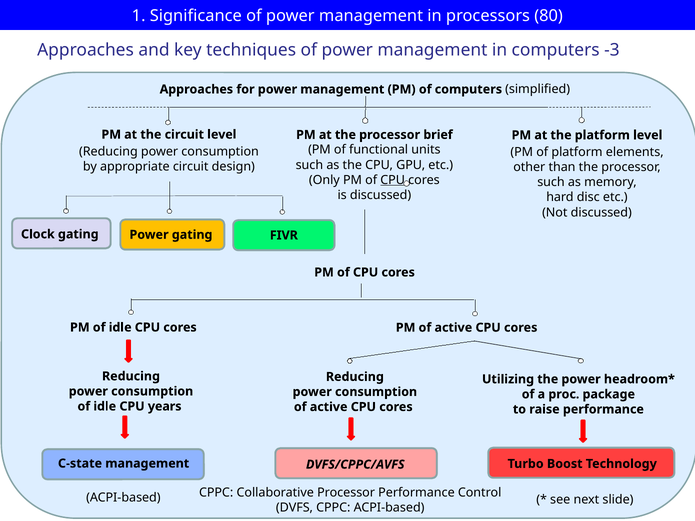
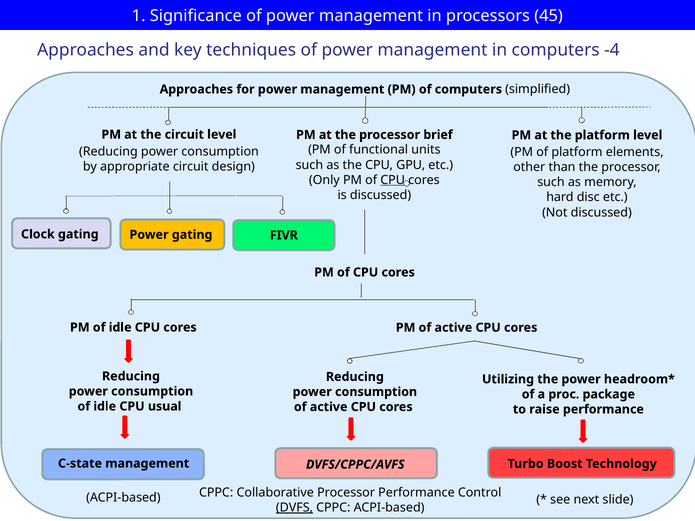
80: 80 -> 45 (549, 16)
-3: -3 -> -4 (612, 50)
years: years -> usual (165, 407)
DVFS underline: none -> present (294, 508)
